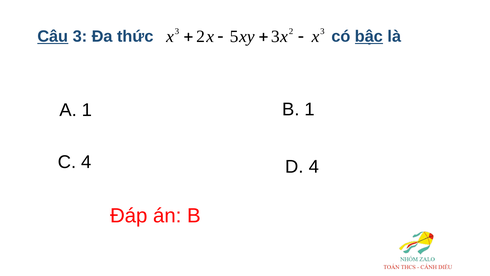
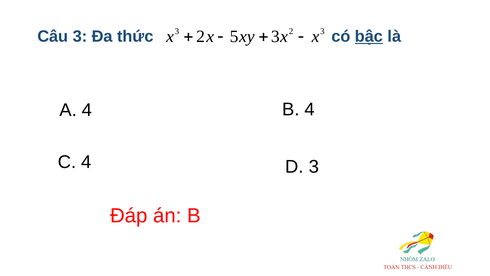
Câu underline: present -> none (53, 36)
B 1: 1 -> 4 (310, 109)
A 1: 1 -> 4 (87, 110)
D 4: 4 -> 3 (314, 167)
